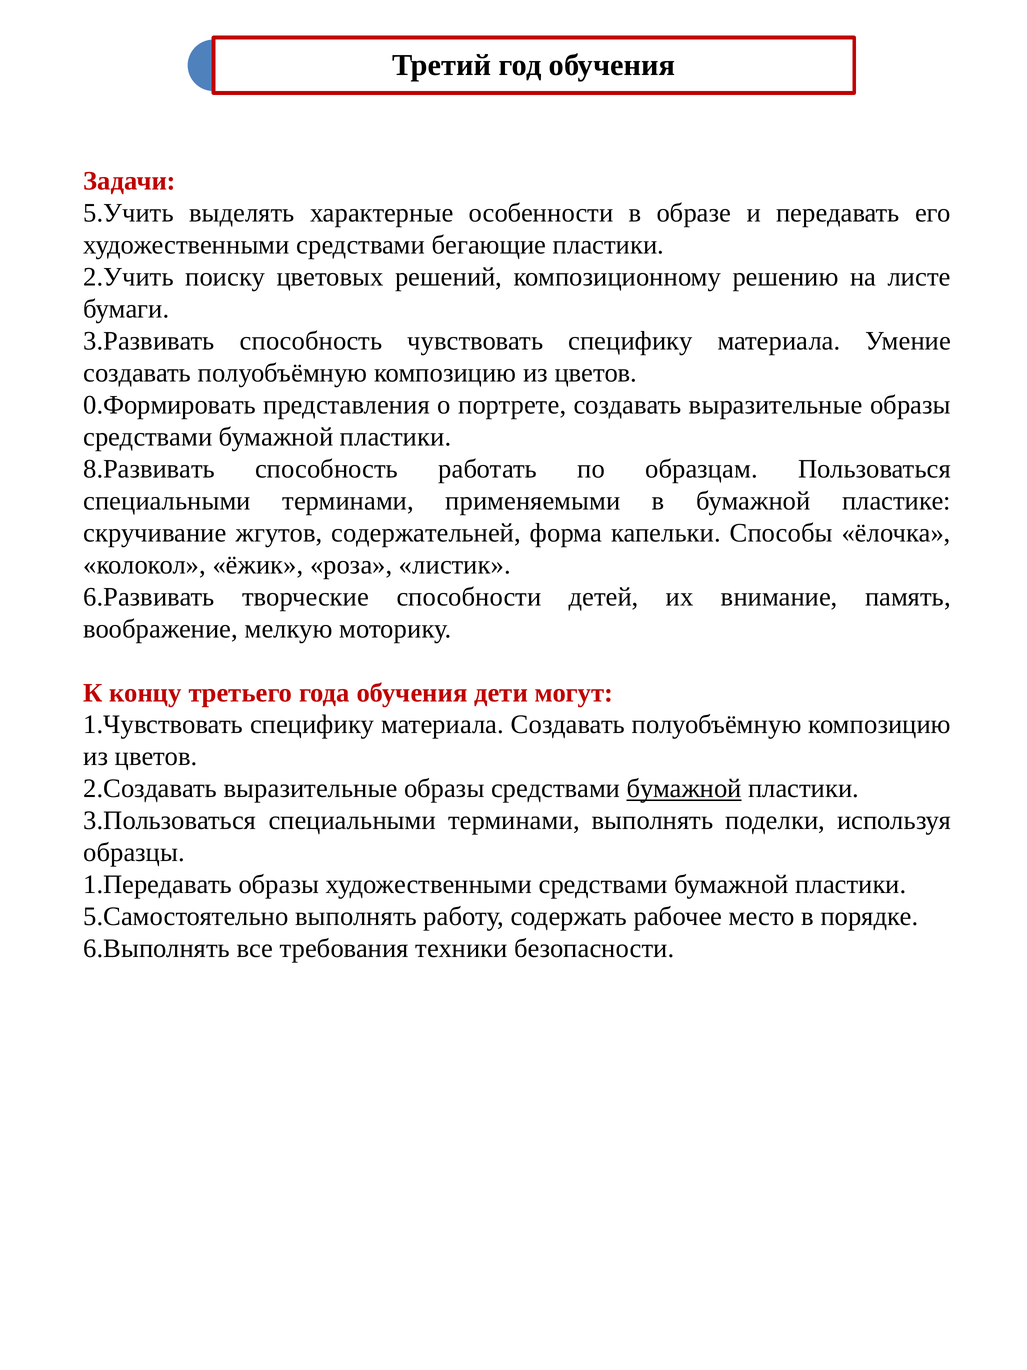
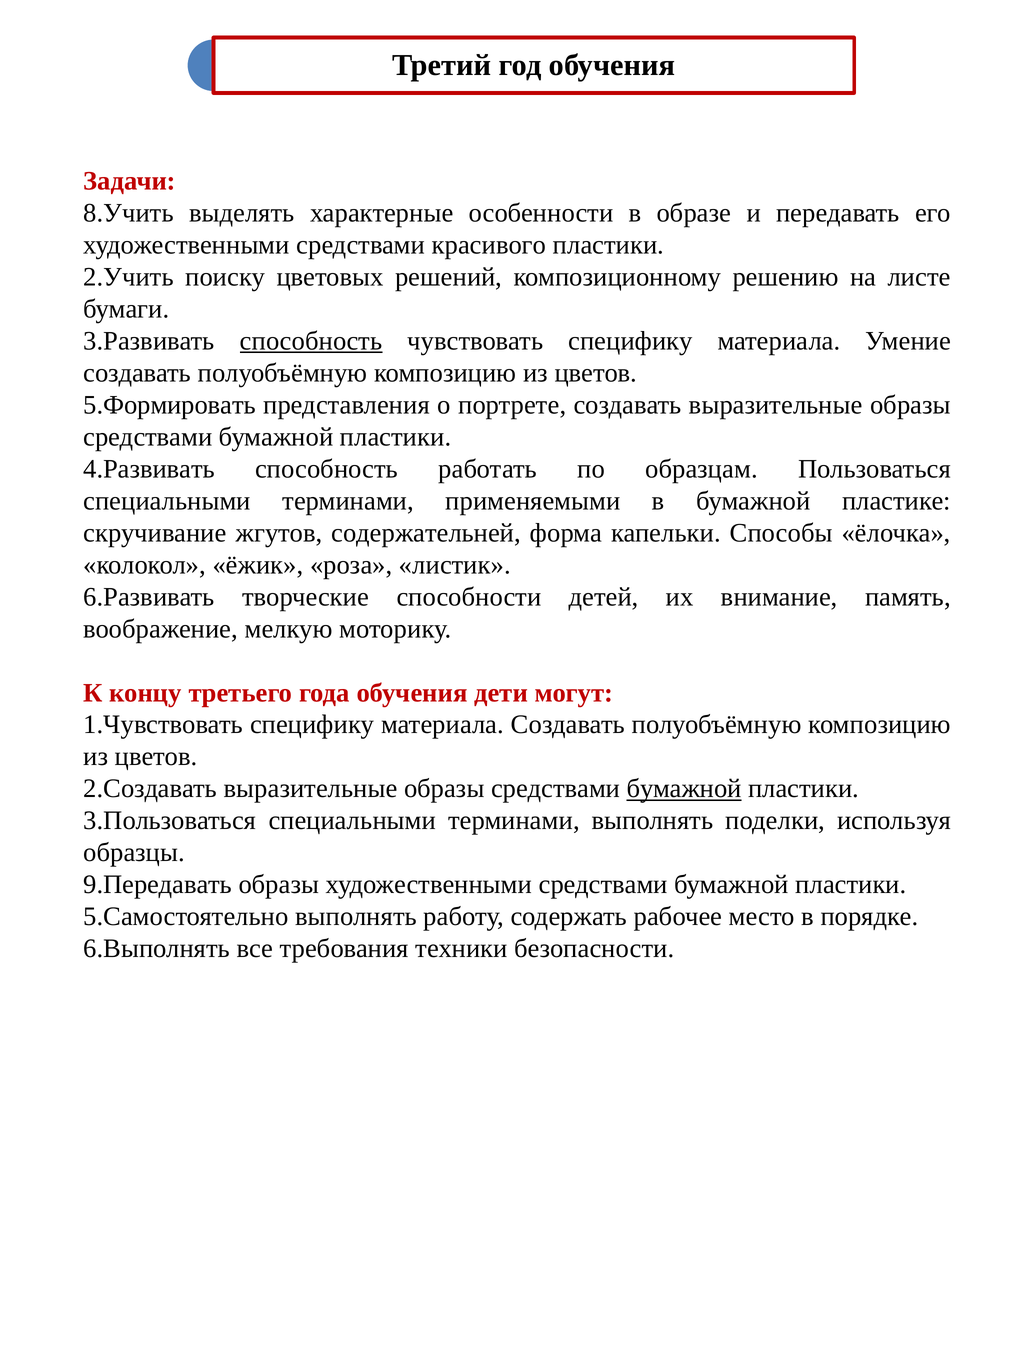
5.Учить: 5.Учить -> 8.Учить (129, 213)
бегающие: бегающие -> красивого (489, 245)
способность underline: none -> present (311, 341)
0.Формировать: 0.Формировать -> 5.Формировать (170, 405)
8.Развивать: 8.Развивать -> 4.Развивать (149, 469)
1.Передавать: 1.Передавать -> 9.Передавать (158, 884)
